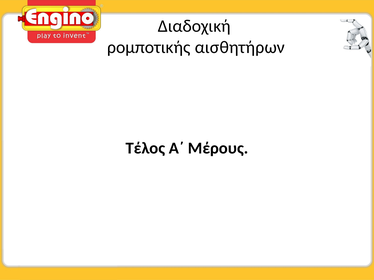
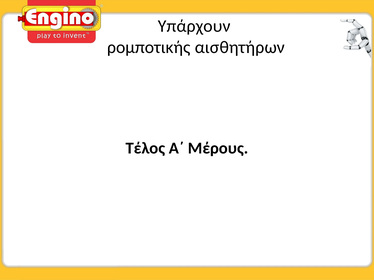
Διαδοχική: Διαδοχική -> Υπάρχουν (194, 26)
